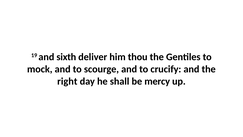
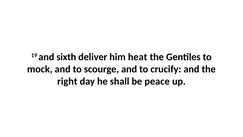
thou: thou -> heat (138, 57)
mercy: mercy -> peace (157, 81)
